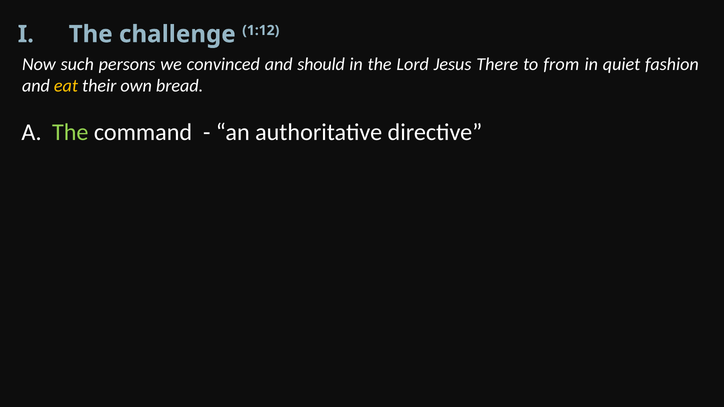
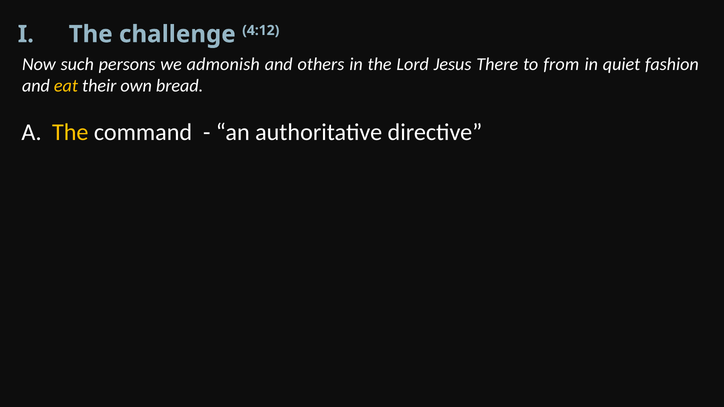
1:12: 1:12 -> 4:12 (261, 30)
convinced: convinced -> admonish (223, 64)
should: should -> others (321, 64)
The colour: light green -> yellow (70, 132)
